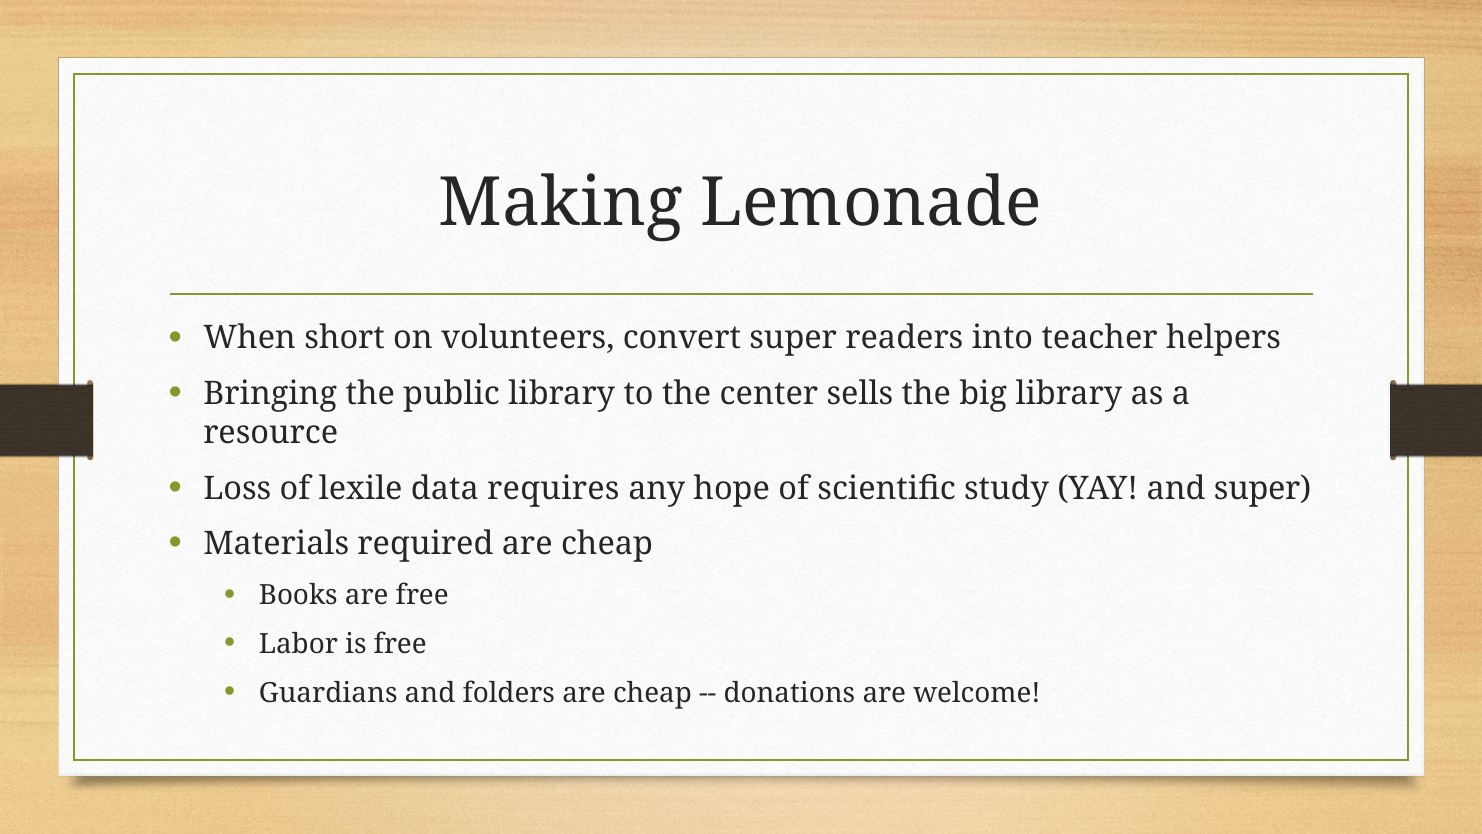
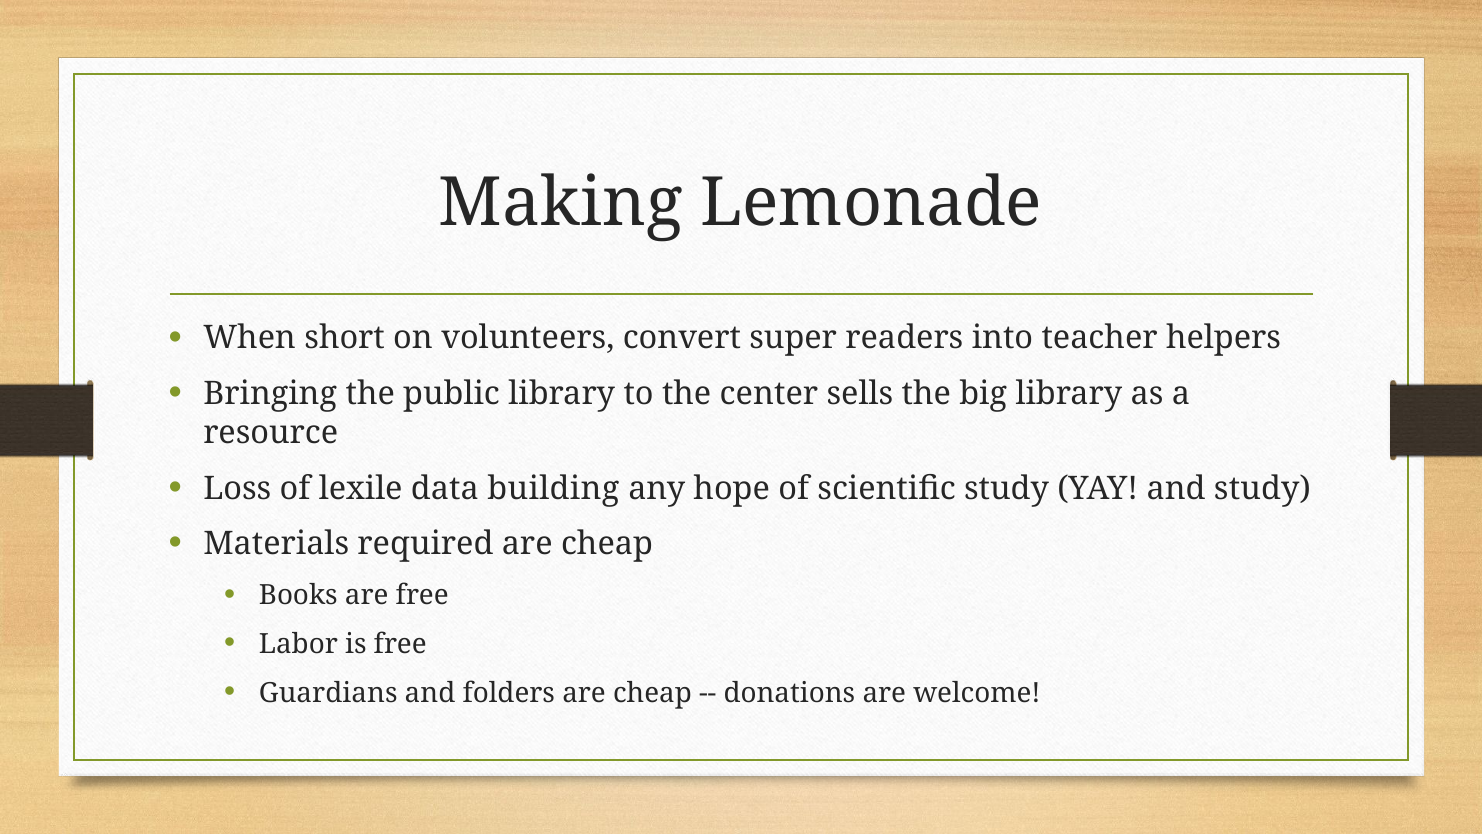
requires: requires -> building (553, 488)
and super: super -> study (1262, 488)
